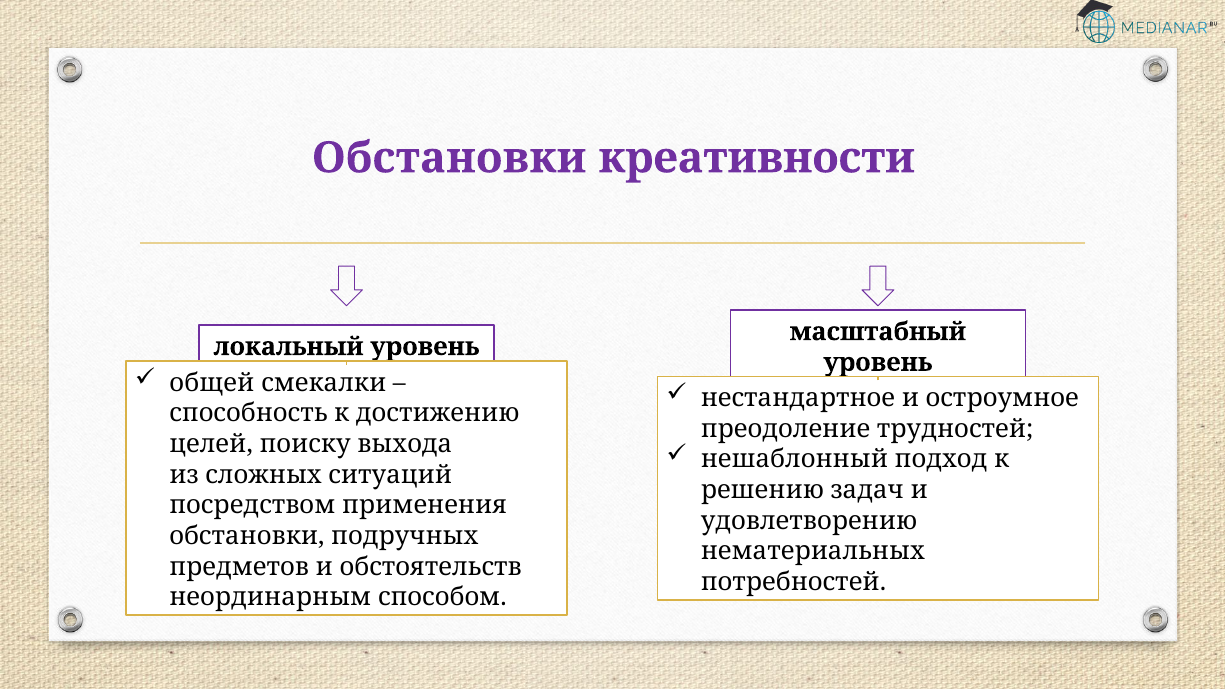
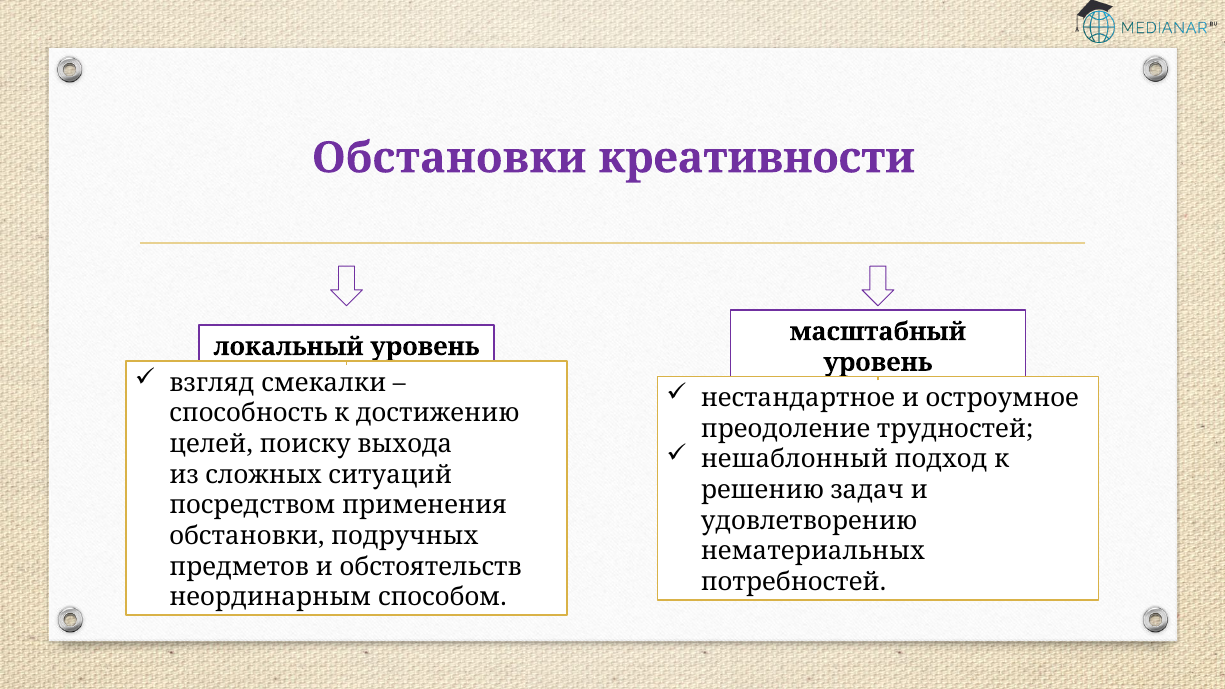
общей: общей -> взгляд (212, 383)
